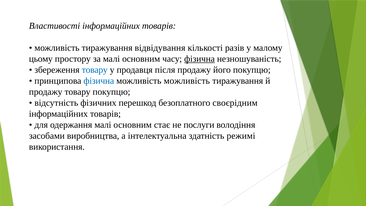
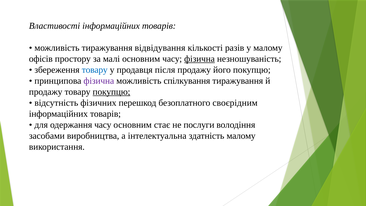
цьому: цьому -> офісів (41, 59)
фізична colour: blue -> purple (99, 81)
можливість можливість: можливість -> спілкування (187, 81)
покупцю underline: none -> present (111, 92)
одержання малі: малі -> часу (103, 125)
здатність режимі: режимі -> малому (241, 136)
